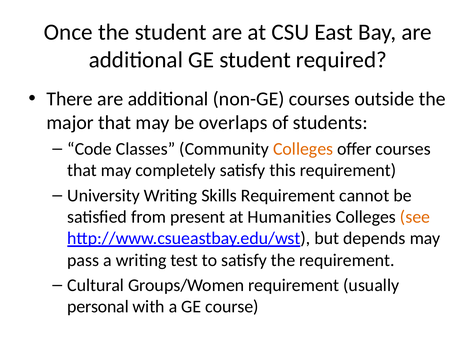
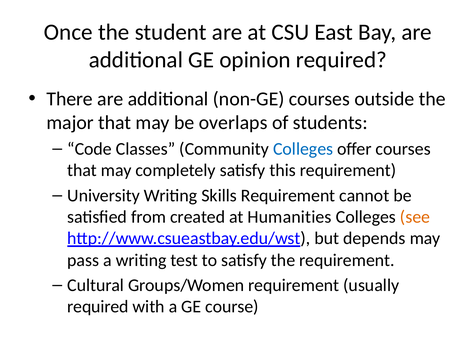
GE student: student -> opinion (255, 60)
Colleges colour: orange -> blue (303, 149)
present: present -> created (198, 217)
personal: personal -> required (98, 307)
